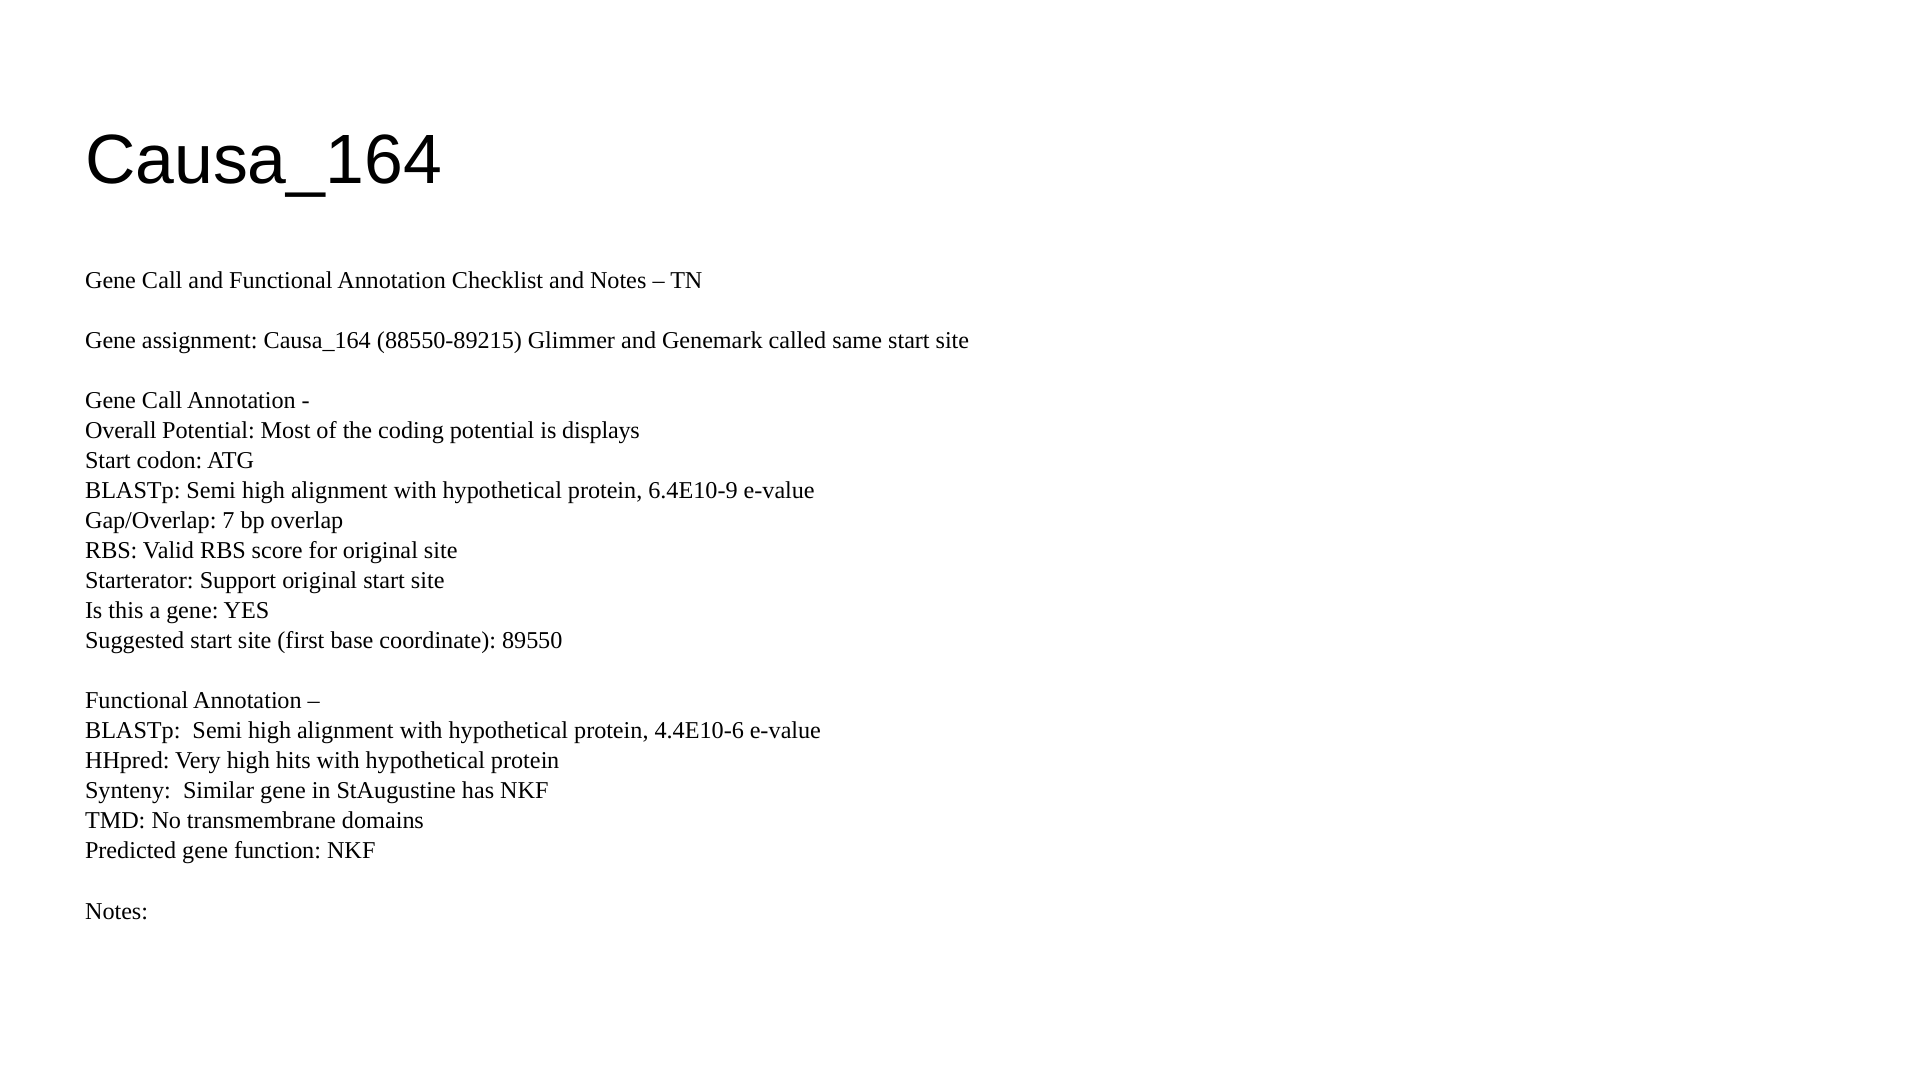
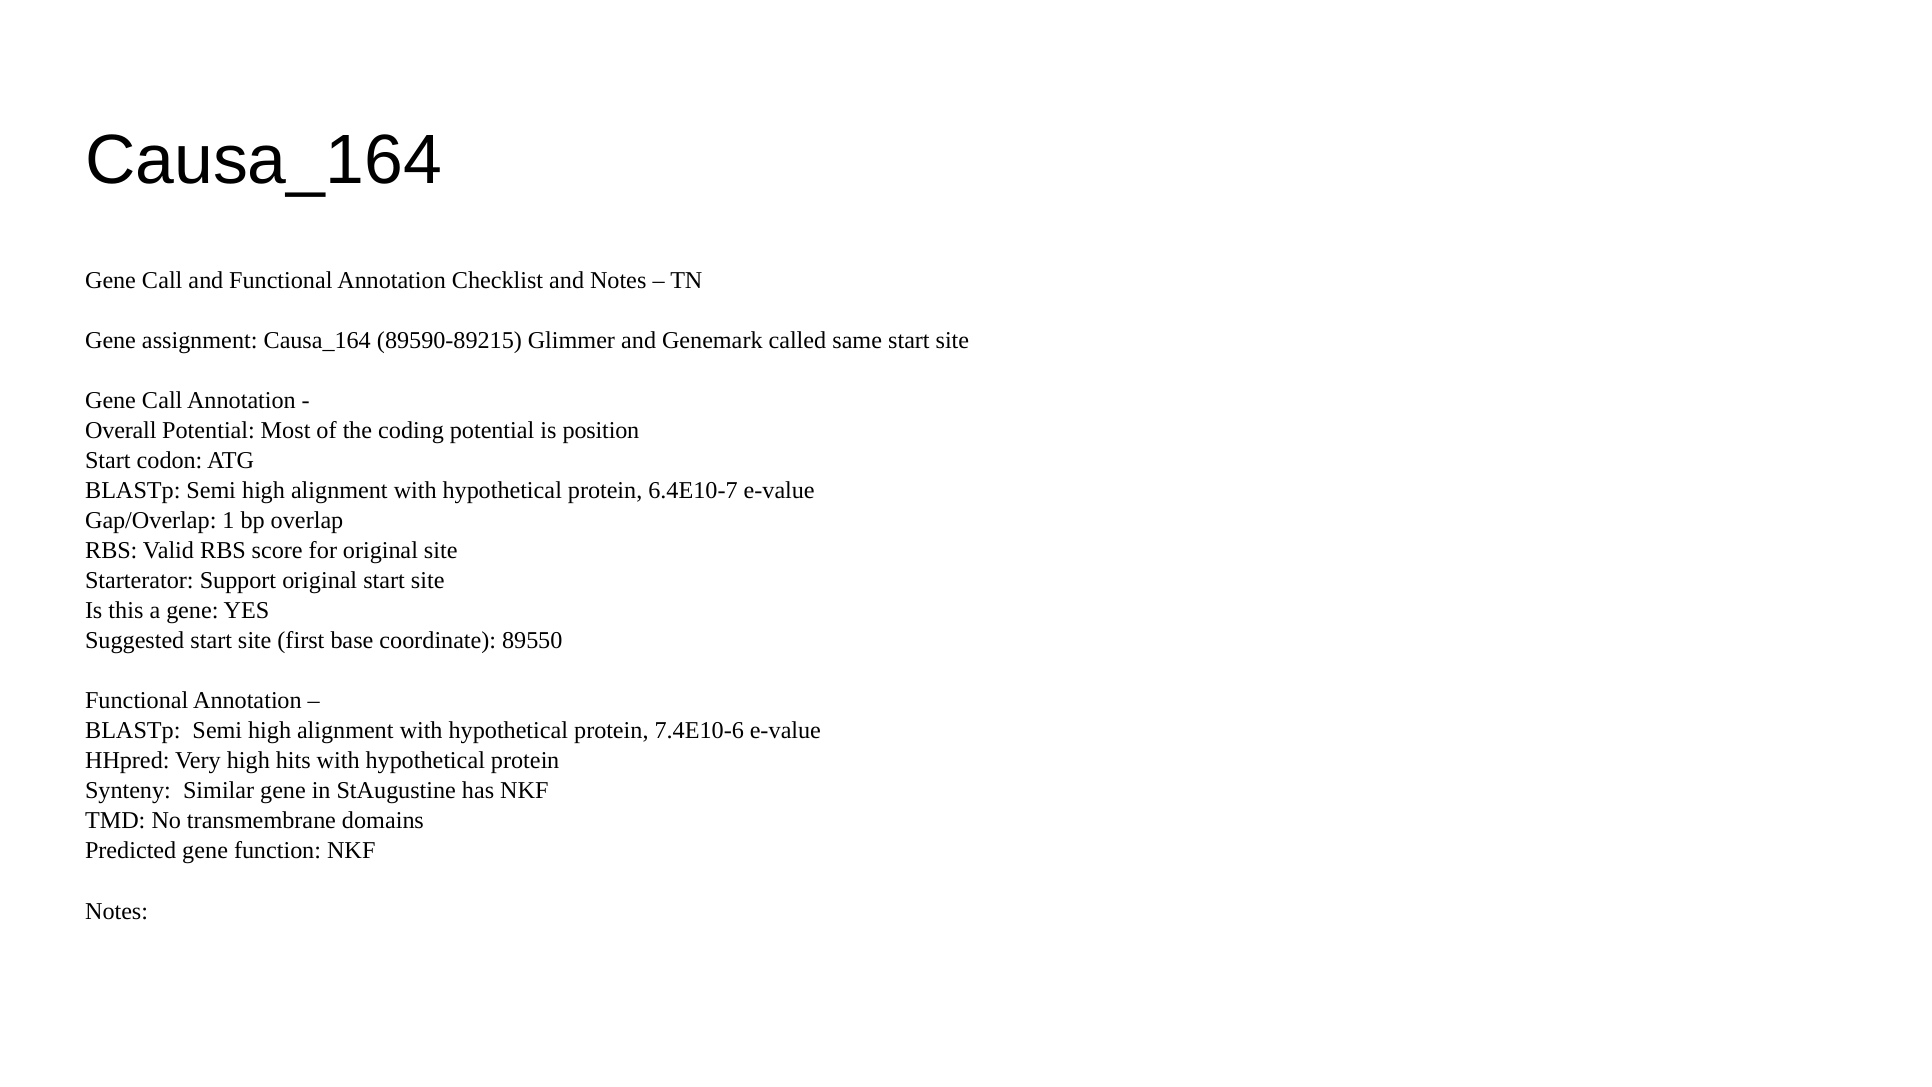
88550-89215: 88550-89215 -> 89590-89215 (449, 340)
displays: displays -> position (601, 430)
6.4E10-9: 6.4E10-9 -> 6.4E10-7 (693, 490)
7: 7 -> 1 (228, 520)
4.4E10-6: 4.4E10-6 -> 7.4E10-6 (699, 731)
